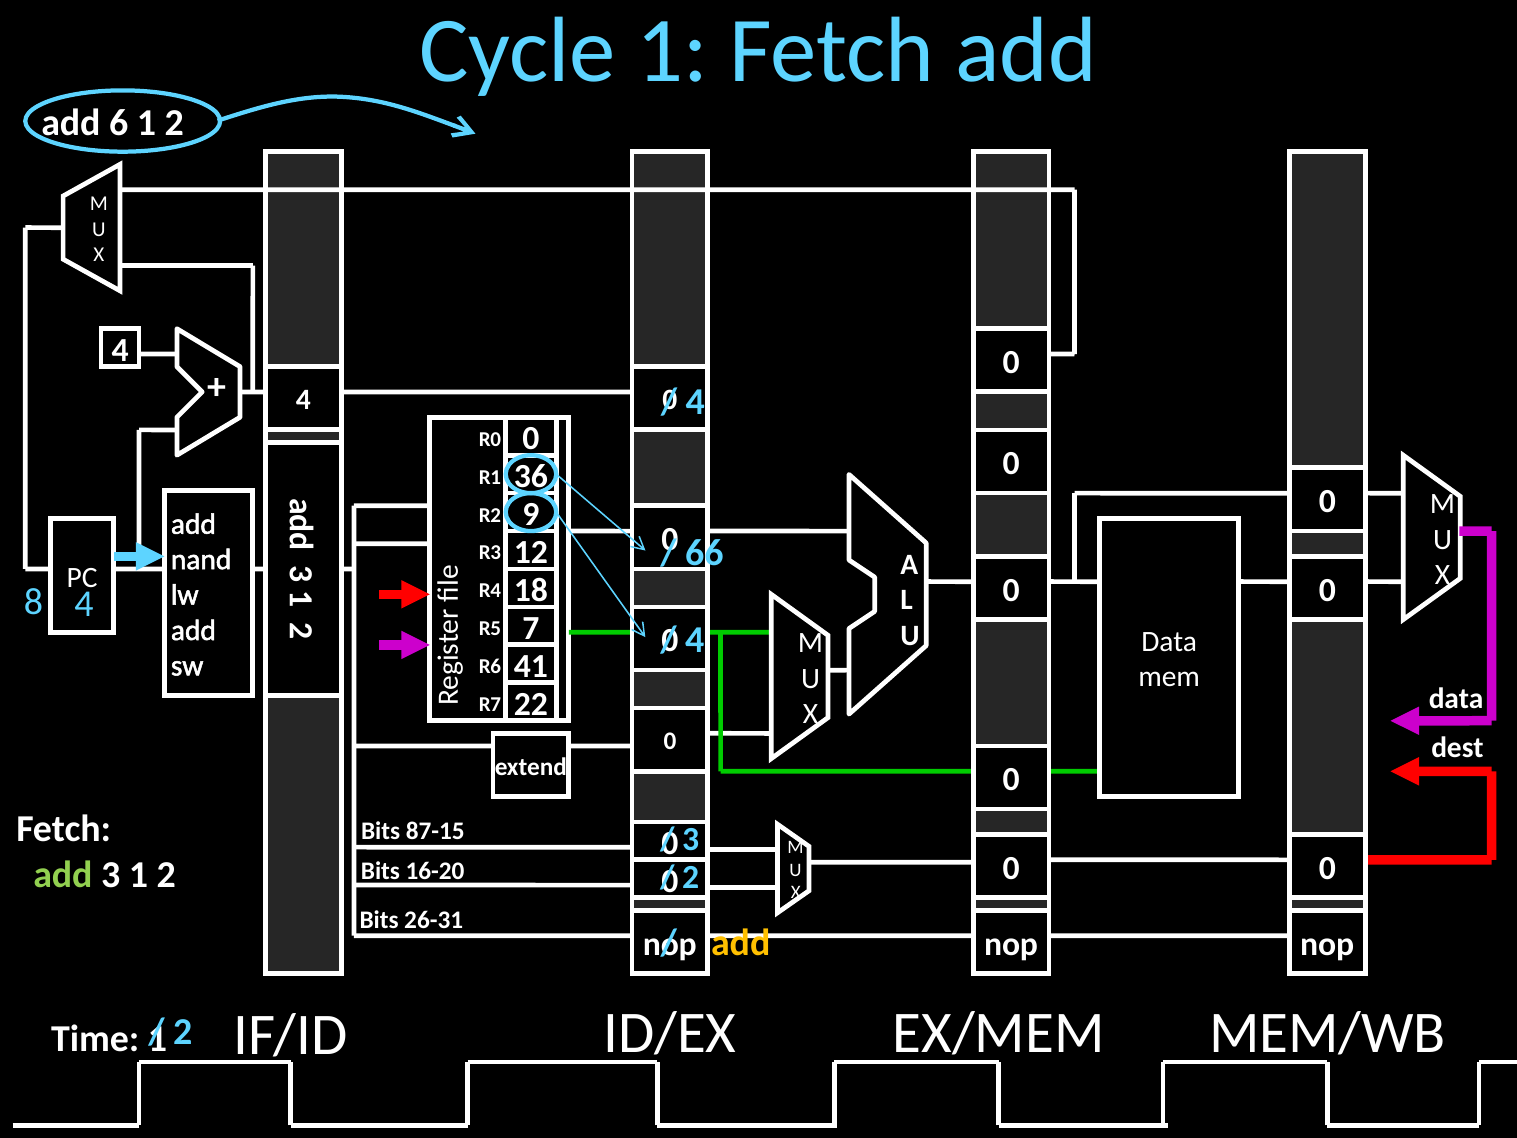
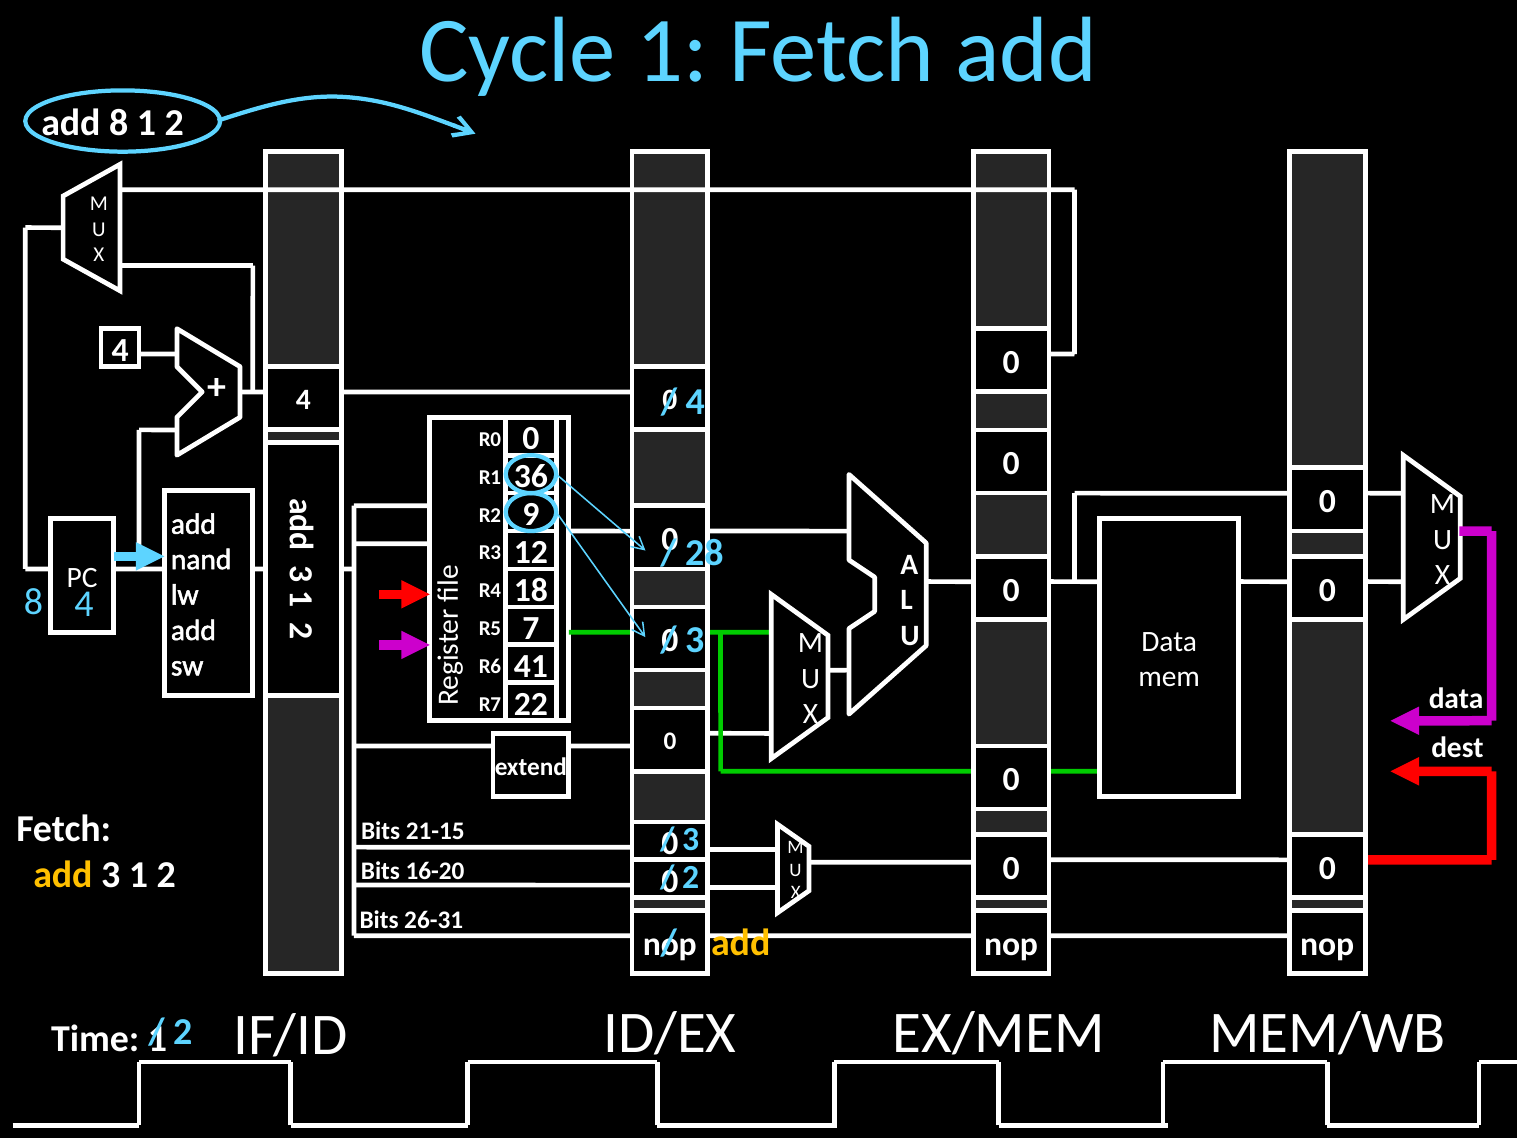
add 6: 6 -> 8 (119, 123)
66: 66 -> 28 (704, 553)
4: 4 -> 3 (695, 640)
87-15: 87-15 -> 21-15 (435, 831)
add colour: light green -> yellow (63, 875)
